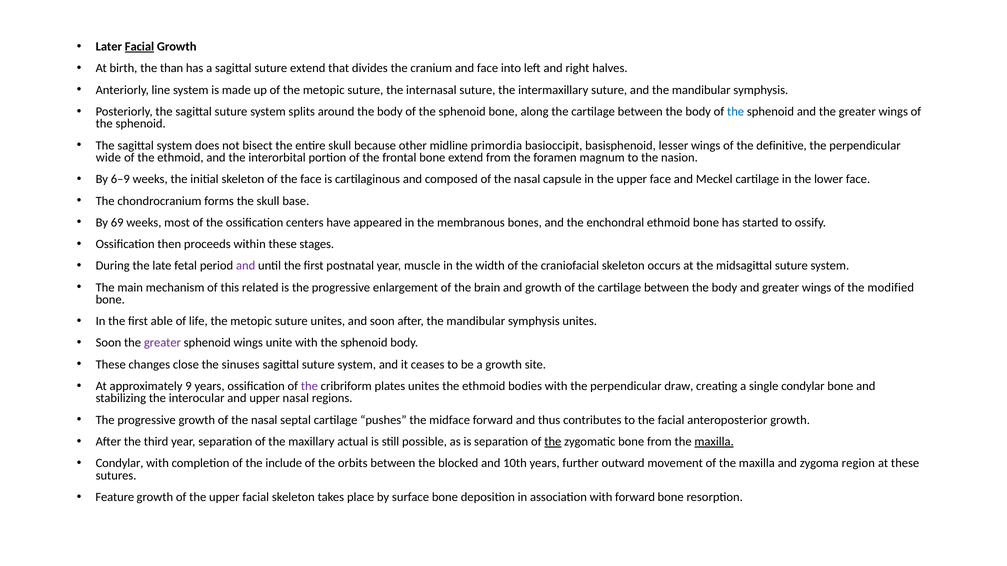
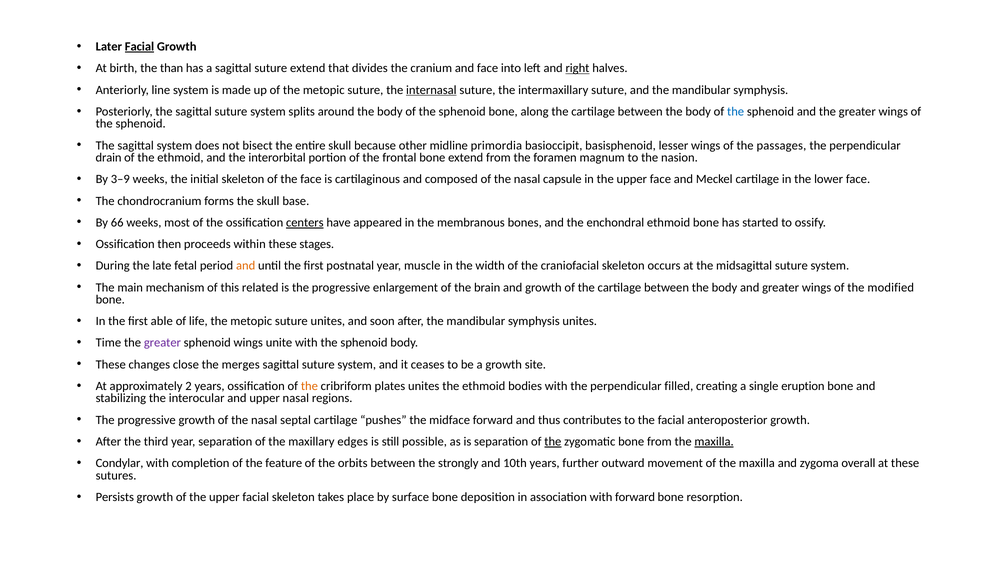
right underline: none -> present (577, 68)
internasal underline: none -> present (431, 90)
definitive: definitive -> passages (781, 146)
wide: wide -> drain (109, 158)
6–9: 6–9 -> 3–9 (120, 179)
69: 69 -> 66 (117, 223)
centers underline: none -> present (305, 223)
and colour: purple -> orange (246, 266)
Soon: Soon -> Time (108, 343)
sinuses: sinuses -> merges (241, 365)
9: 9 -> 2 (189, 386)
the colour: purple -> orange (309, 386)
draw: draw -> filled (679, 386)
single condylar: condylar -> eruption (803, 386)
actual: actual -> edges (353, 442)
include: include -> feature (284, 464)
blocked: blocked -> strongly (458, 464)
region: region -> overall (858, 464)
Feature: Feature -> Persists (115, 497)
